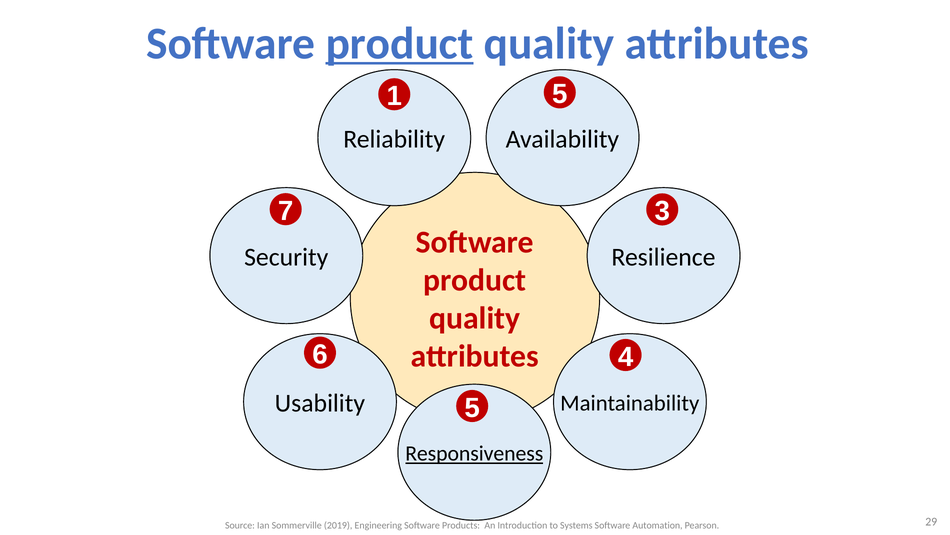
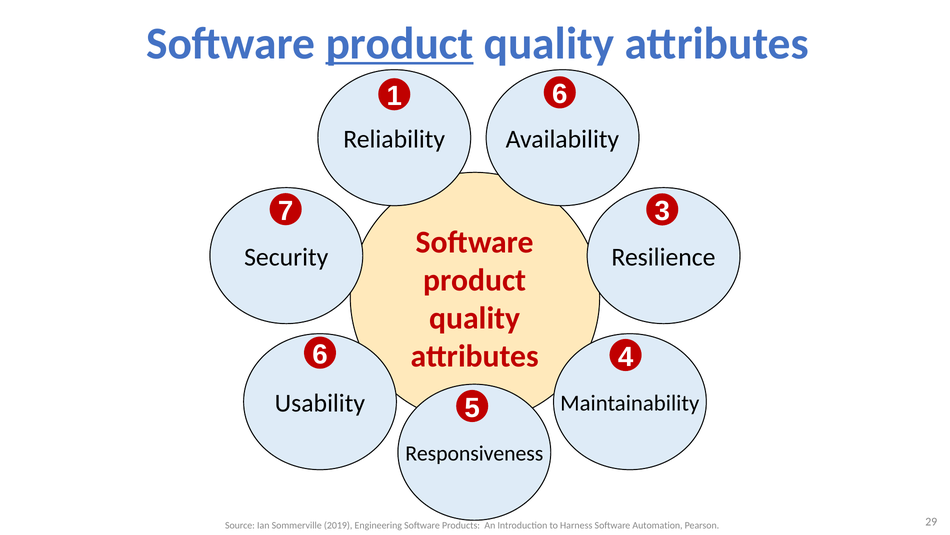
1 5: 5 -> 6 (560, 94)
Responsiveness underline: present -> none (474, 453)
Systems: Systems -> Harness (576, 525)
